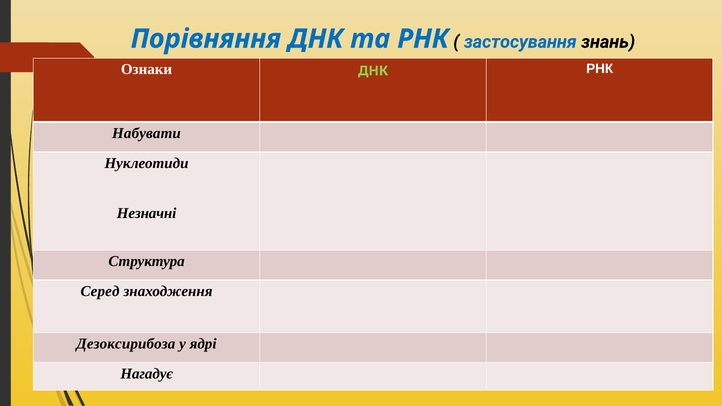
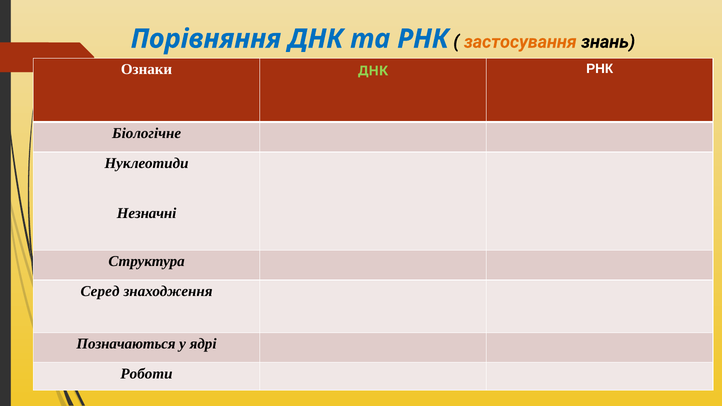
застосування colour: blue -> orange (520, 42)
Набувати: Набувати -> Біологічне (147, 133)
Дезоксирибоза: Дезоксирибоза -> Позначаються (126, 344)
Нагадує: Нагадує -> Роботи (146, 374)
